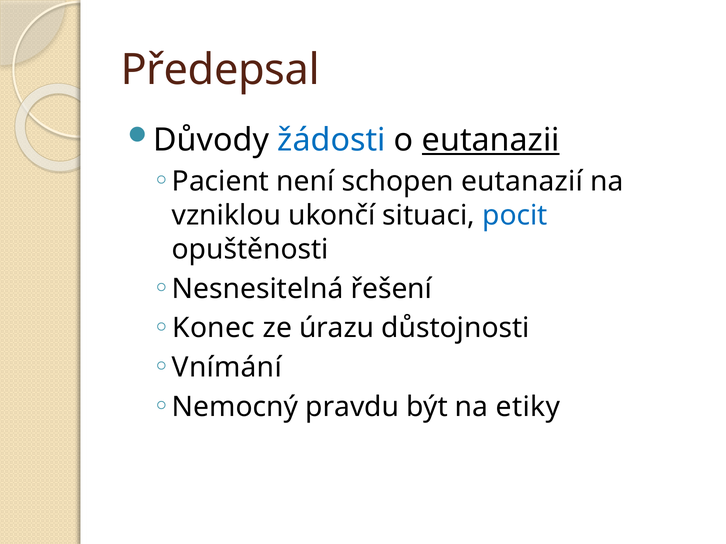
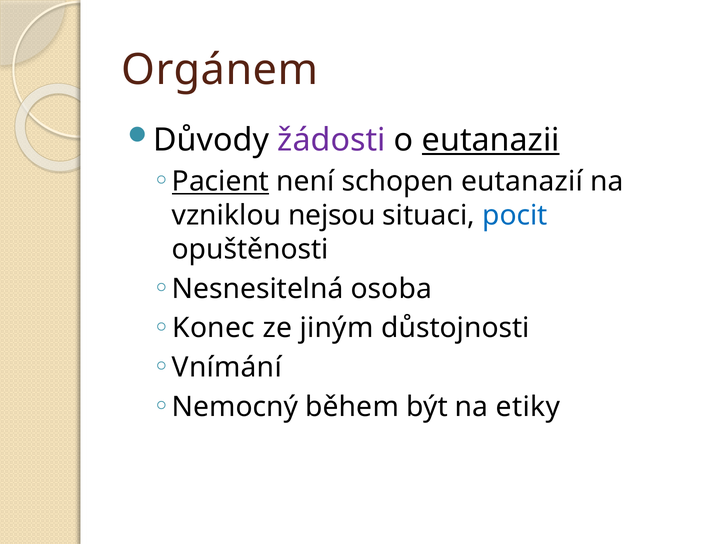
Předepsal: Předepsal -> Orgánem (220, 70)
žádosti colour: blue -> purple (332, 140)
Pacient underline: none -> present (221, 182)
ukončí: ukončí -> nejsou (332, 216)
řešení: řešení -> osoba (391, 289)
úrazu: úrazu -> jiným (337, 328)
pravdu: pravdu -> během (352, 407)
